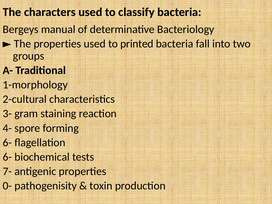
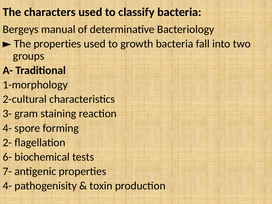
printed: printed -> growth (137, 44)
6-: 6- -> 2- (7, 142)
0-: 0- -> 4- (7, 186)
